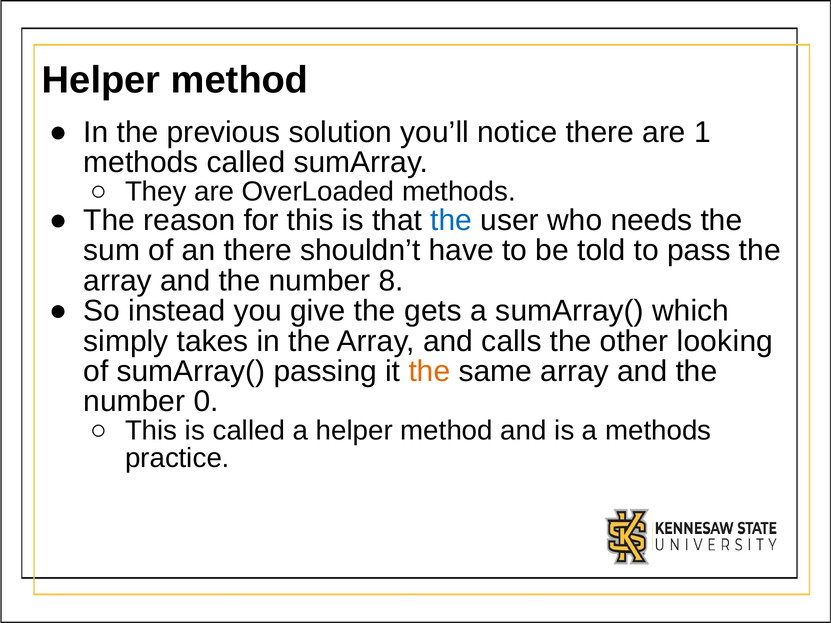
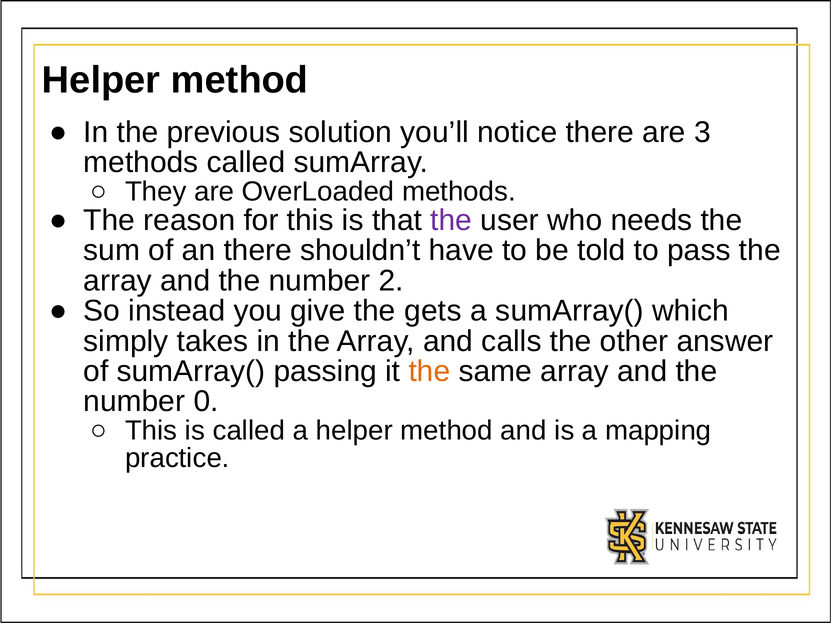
1: 1 -> 3 (702, 132)
the colour: blue -> purple (451, 220)
8: 8 -> 2 (391, 281)
looking: looking -> answer (725, 341)
a methods: methods -> mapping (658, 431)
